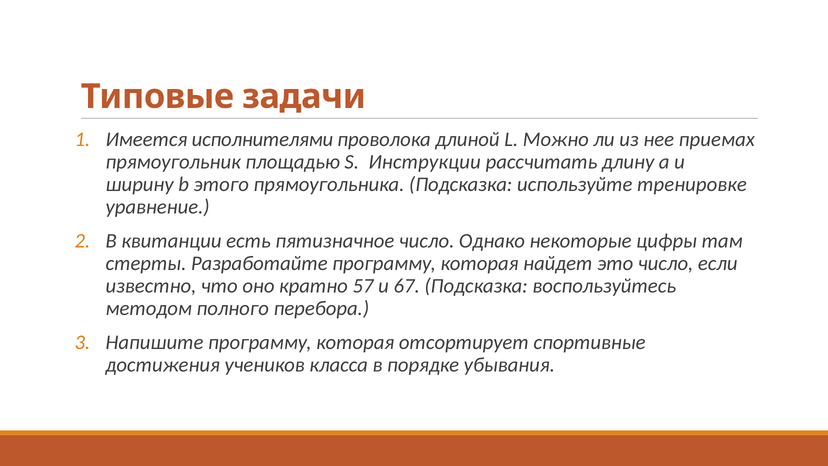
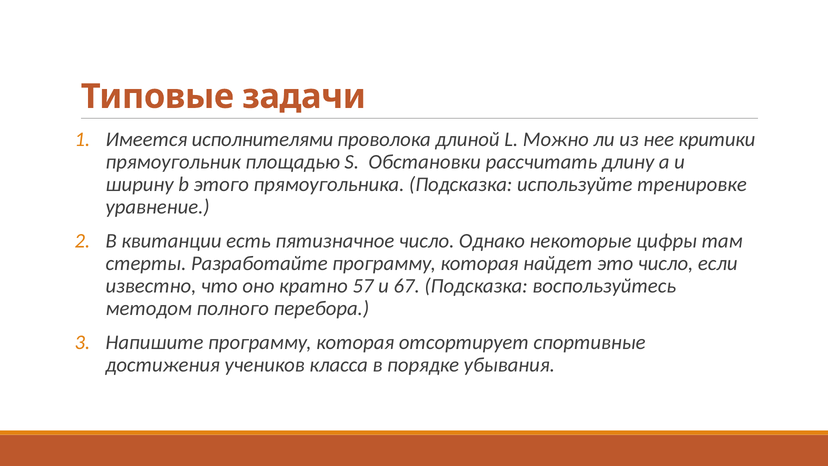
приемах: приемах -> критики (717, 140)
Инструкции: Инструкции -> Обстановки (425, 162)
